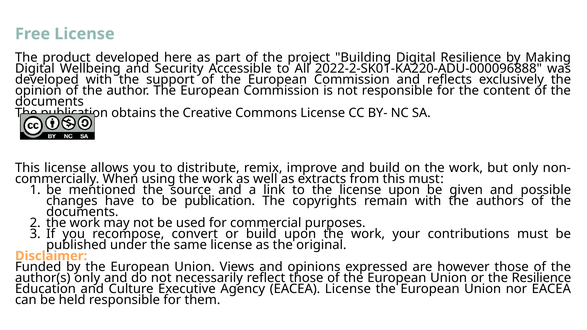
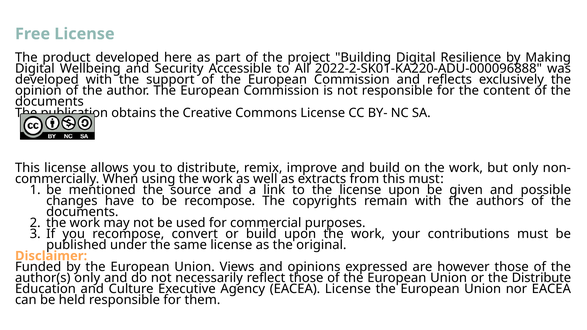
be publication: publication -> recompose (220, 201)
the Resilience: Resilience -> Distribute (541, 278)
